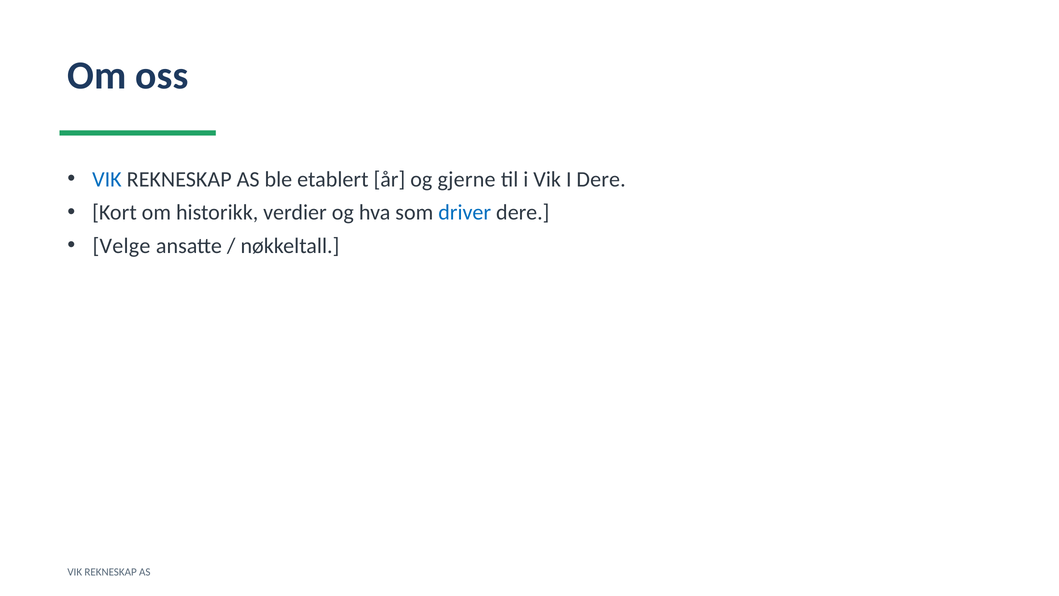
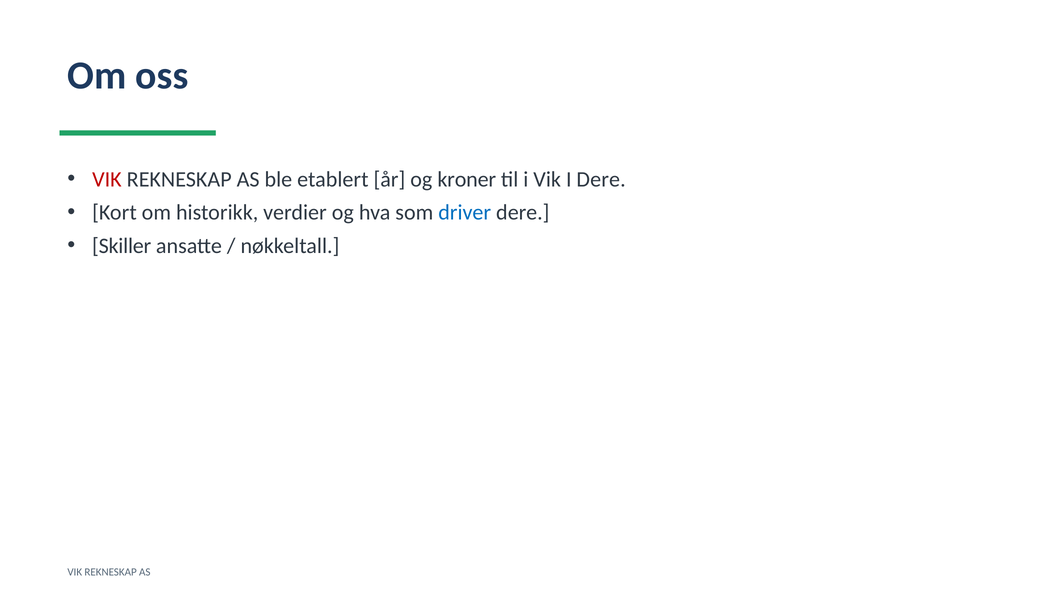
VIK colour: blue -> red (107, 179)
gjerne: gjerne -> kroner (467, 179)
Velge: Velge -> Skiller (122, 246)
